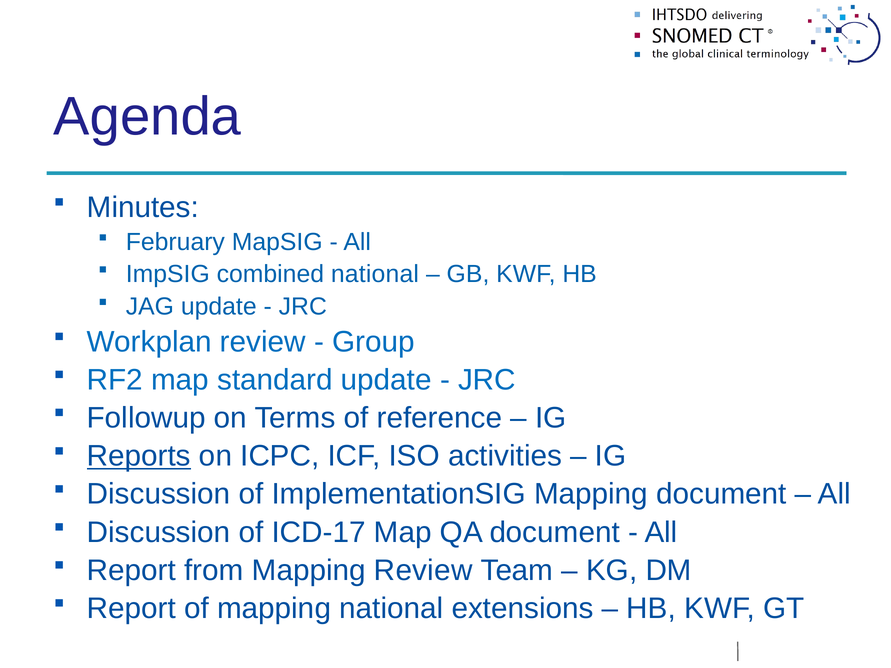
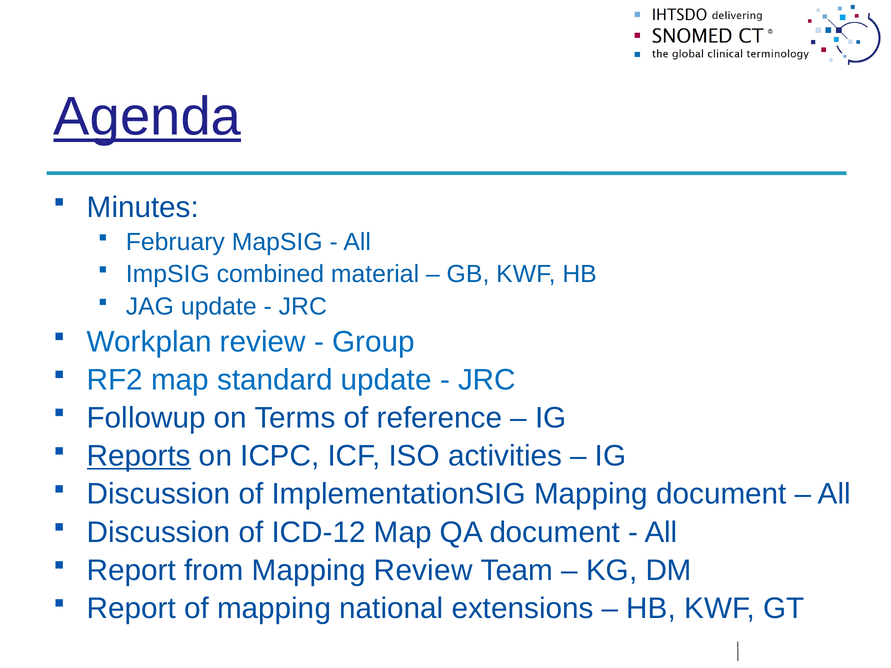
Agenda underline: none -> present (147, 117)
combined national: national -> material (375, 274)
ICD-17: ICD-17 -> ICD-12 (319, 532)
